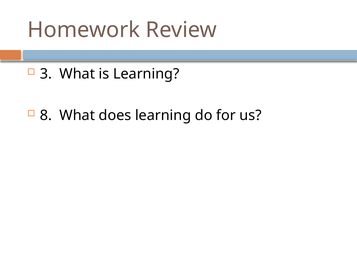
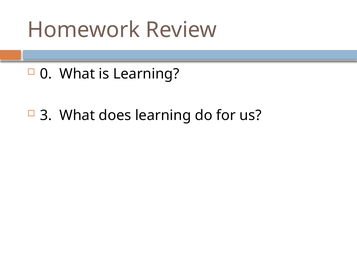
3: 3 -> 0 (46, 74)
8: 8 -> 3 (46, 115)
